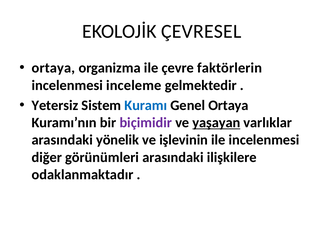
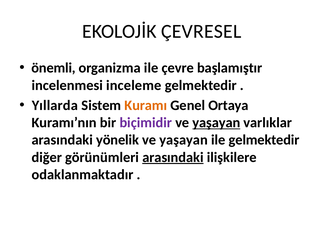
ortaya: ortaya -> önemli (54, 68)
faktörlerin: faktörlerin -> başlamıştır (230, 68)
Yetersiz: Yetersiz -> Yıllarda (55, 105)
Kuramı colour: blue -> orange (146, 105)
işlevinin: işlevinin -> yaşayan (184, 140)
ile incelenmesi: incelenmesi -> gelmektedir (264, 140)
arasındaki underline: none -> present (173, 157)
